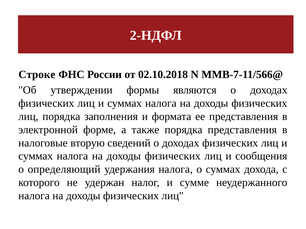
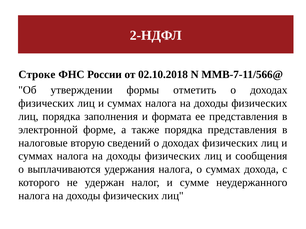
являются: являются -> отметить (195, 90)
определяющий: определяющий -> выплачиваются (64, 170)
